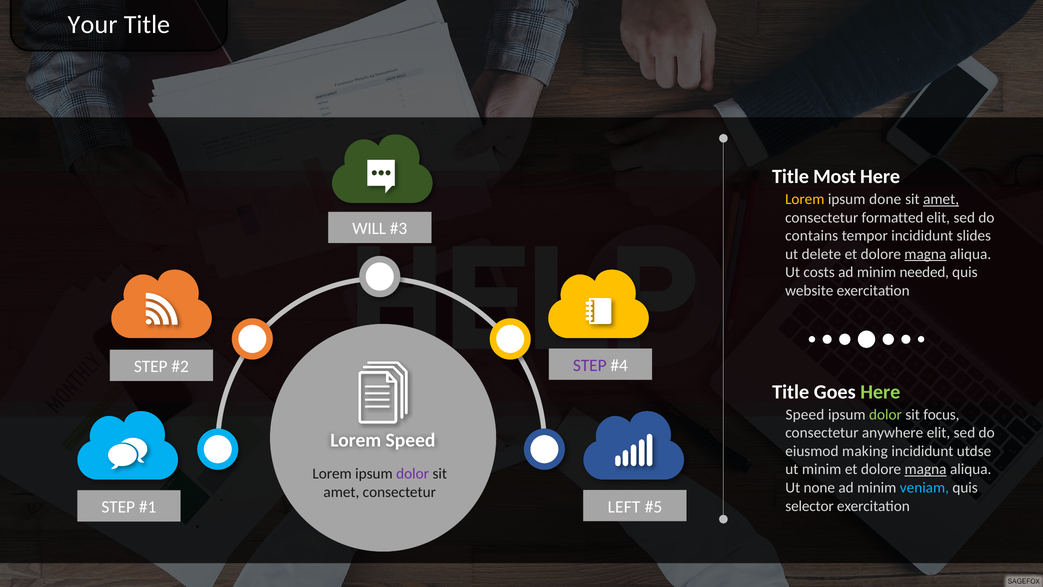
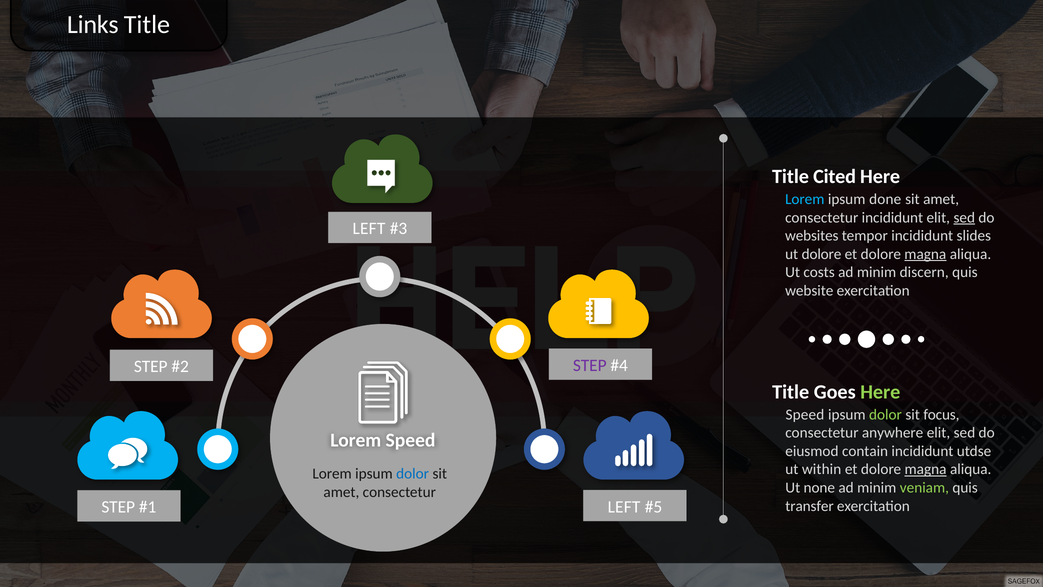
Your: Your -> Links (93, 25)
Most: Most -> Cited (835, 177)
Lorem colour: yellow -> light blue (805, 199)
amet underline: present -> none (941, 199)
consectetur formatted: formatted -> incididunt (892, 217)
sed underline: none -> present (964, 217)
WILL: WILL -> LEFT (369, 229)
contains: contains -> websites (812, 236)
ut delete: delete -> dolore (822, 254)
needed: needed -> discern (924, 272)
making: making -> contain (865, 451)
ut minim: minim -> within (822, 469)
dolor colour: purple -> blue (413, 474)
veniam colour: light blue -> light green (924, 487)
selector: selector -> transfer (810, 506)
